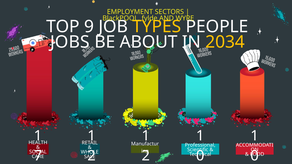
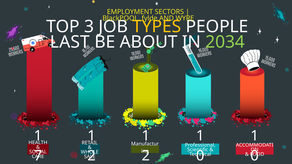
9: 9 -> 3 (89, 27)
JOBS: JOBS -> LAST (70, 42)
2034 colour: yellow -> light green (225, 42)
